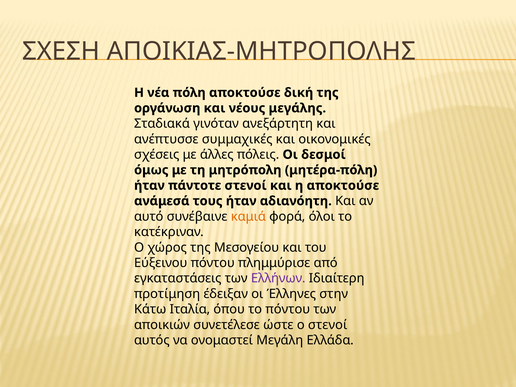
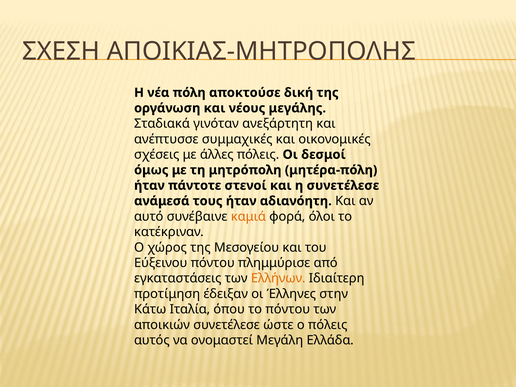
η αποκτούσε: αποκτούσε -> συνετέλεσε (343, 186)
Ελλήνων colour: purple -> orange (278, 278)
ο στενοί: στενοί -> πόλεις (328, 325)
